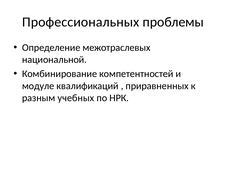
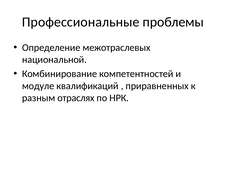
Профессиональных: Профессиональных -> Профессиональные (81, 22)
учебных: учебных -> отраслях (76, 98)
